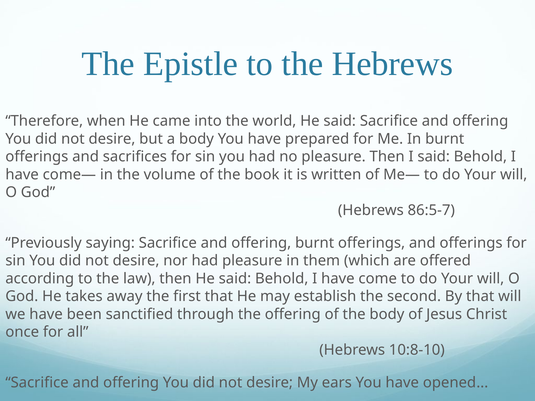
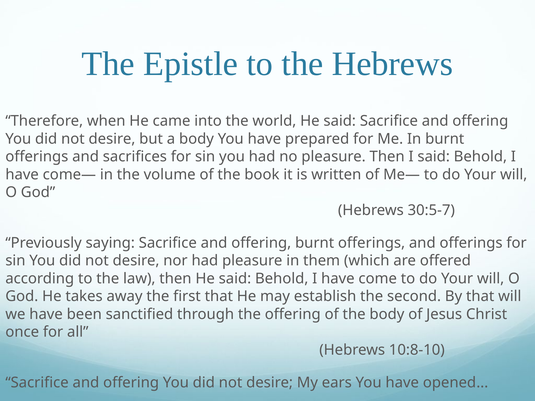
86:5-7: 86:5-7 -> 30:5-7 (431, 210)
